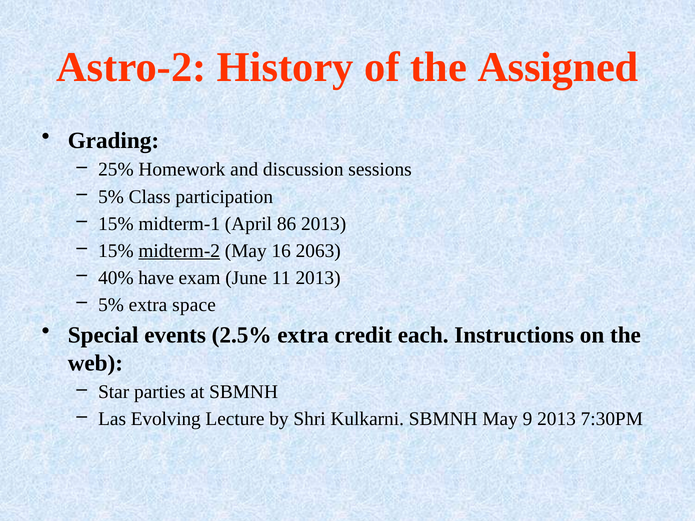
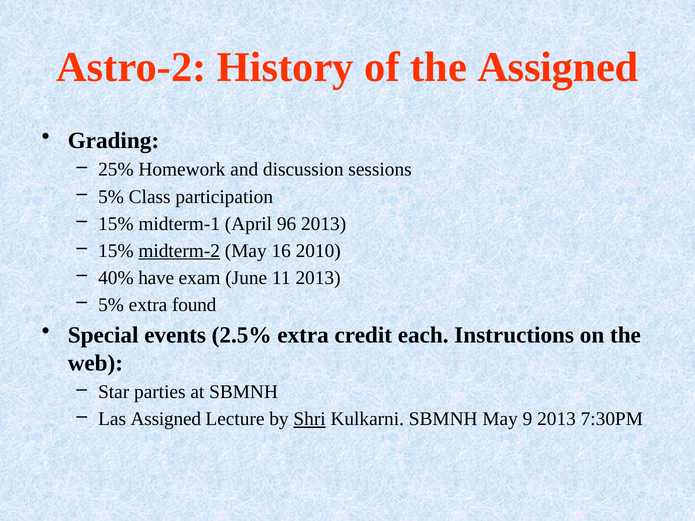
86: 86 -> 96 (287, 224)
2063: 2063 -> 2010 (318, 251)
space: space -> found (194, 305)
Las Evolving: Evolving -> Assigned (166, 419)
Shri underline: none -> present (310, 419)
